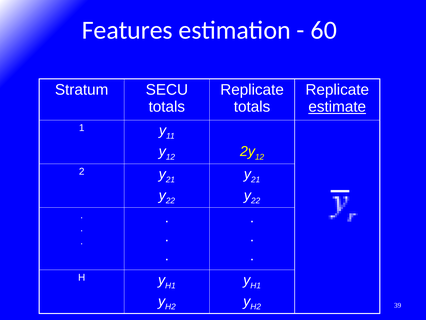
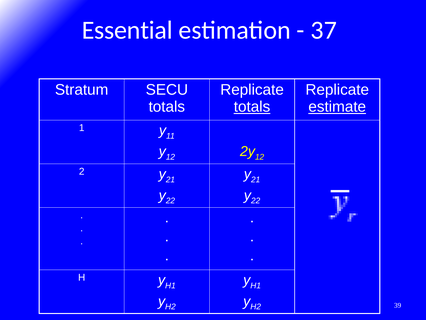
Features: Features -> Essential (127, 30)
60: 60 -> 37 (324, 30)
totals underline: none -> present (252, 107)
